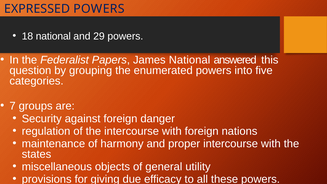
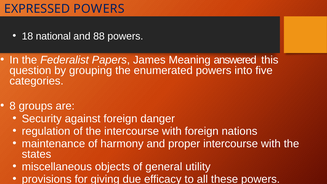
29: 29 -> 88 (99, 36)
James National: National -> Meaning (190, 60)
7: 7 -> 8 (13, 106)
